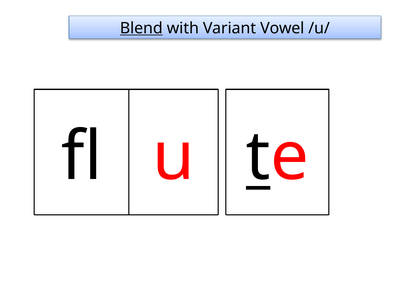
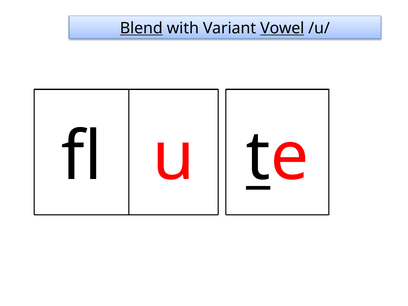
Vowel underline: none -> present (282, 28)
